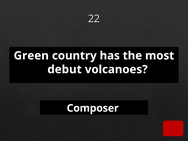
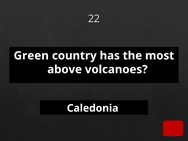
debut: debut -> above (65, 69)
Composer: Composer -> Caledonia (93, 108)
